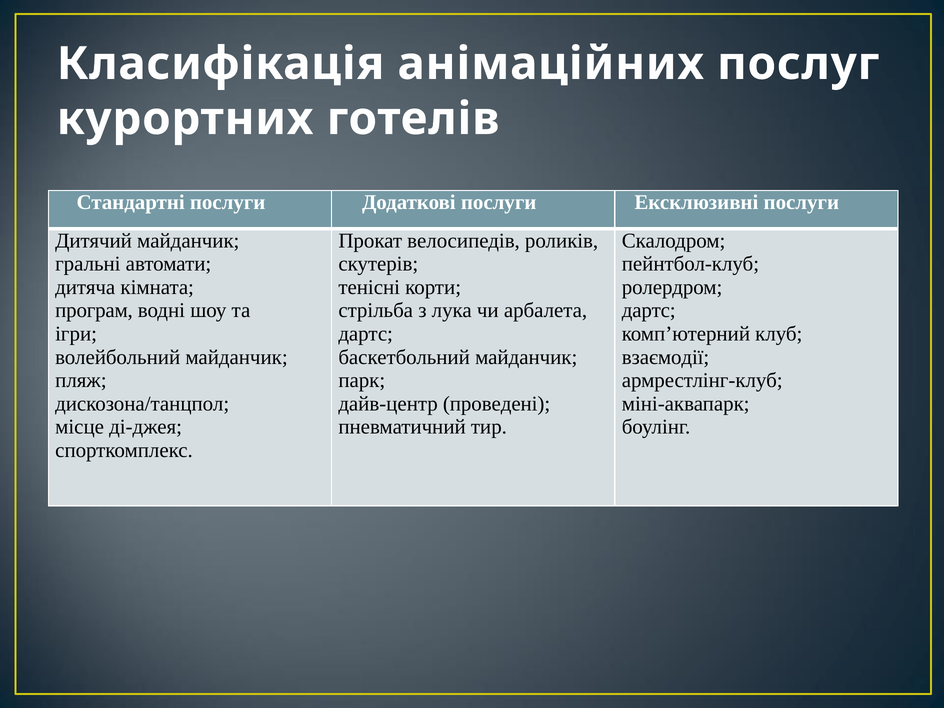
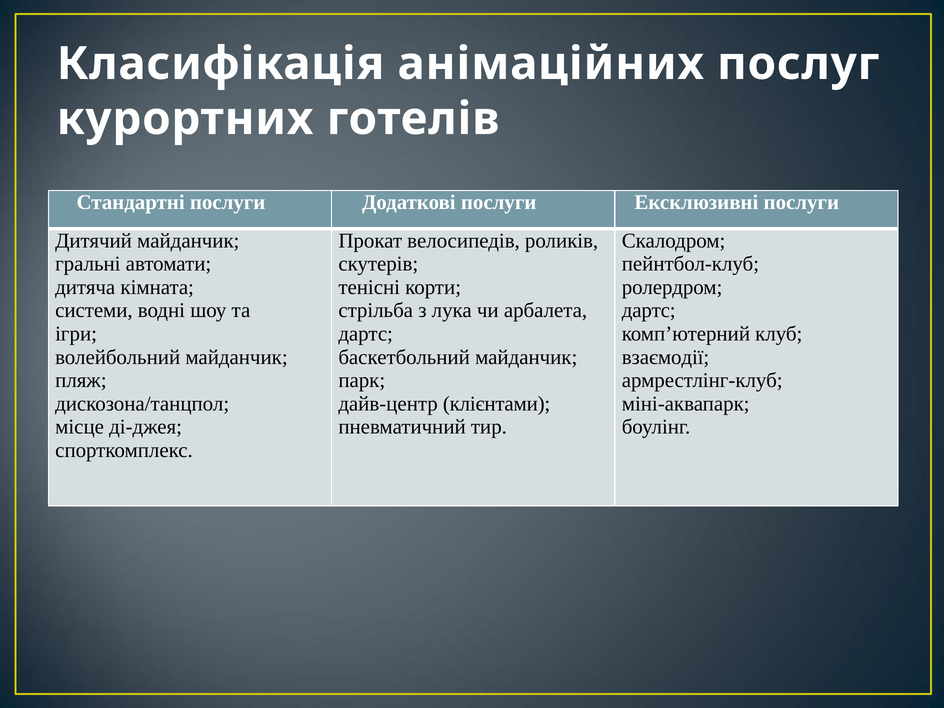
програм: програм -> системи (94, 311)
проведені: проведені -> клієнтами (497, 404)
